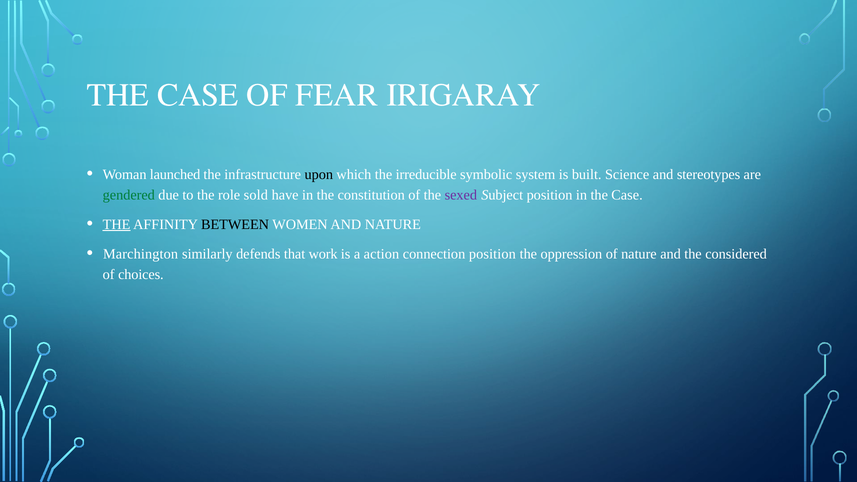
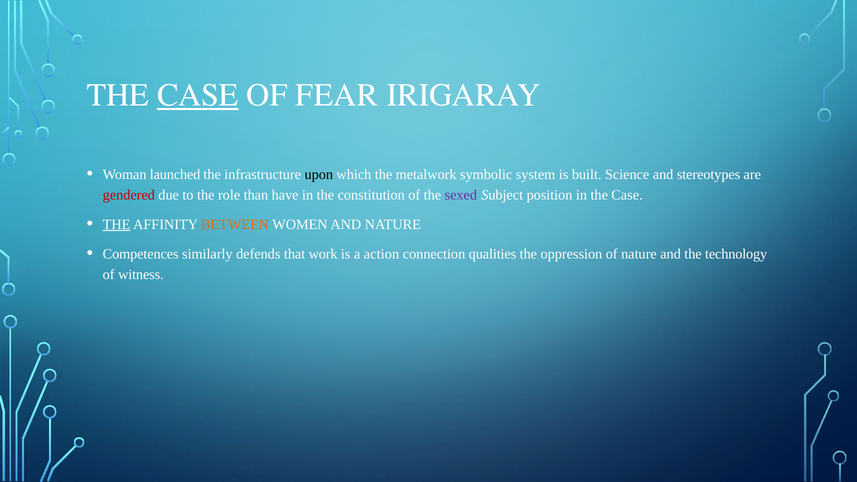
CASE underline: none -> present (198, 95)
irreducible: irreducible -> metalwork (426, 174)
gendered colour: green -> red (129, 195)
sold: sold -> than (256, 195)
BETWEEN colour: black -> orange (235, 224)
Marchington: Marchington -> Competences (141, 254)
connection position: position -> qualities (492, 254)
considered: considered -> technology (736, 254)
choices: choices -> witness (141, 274)
